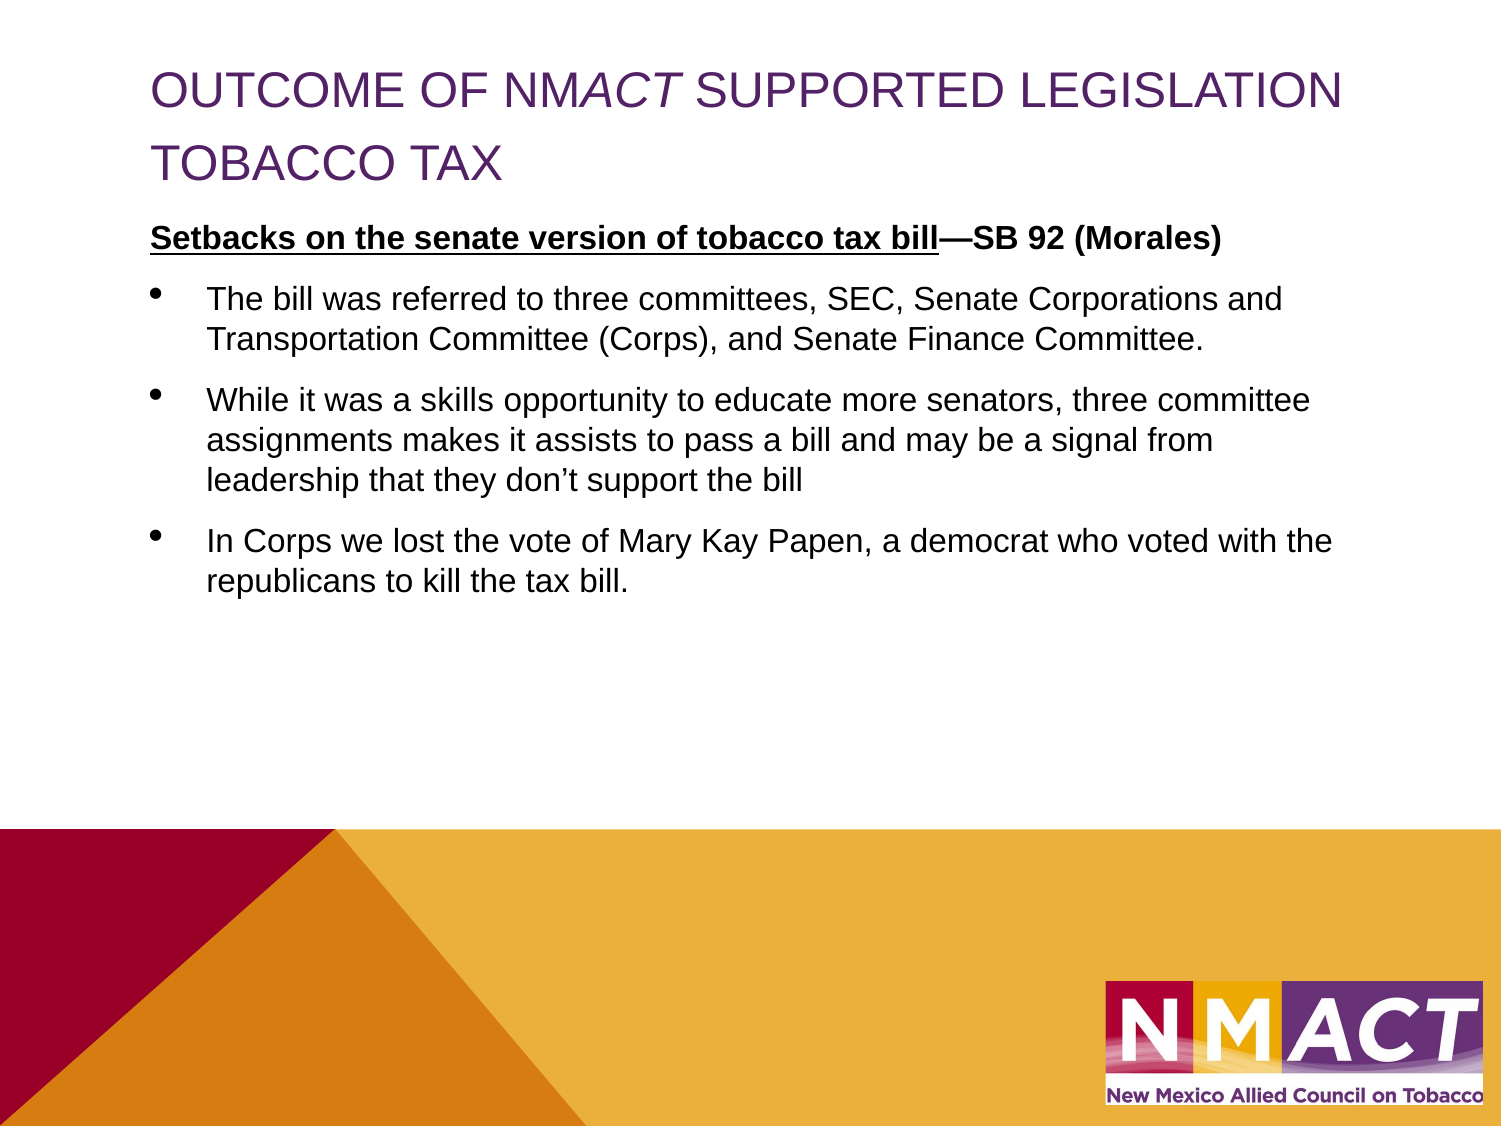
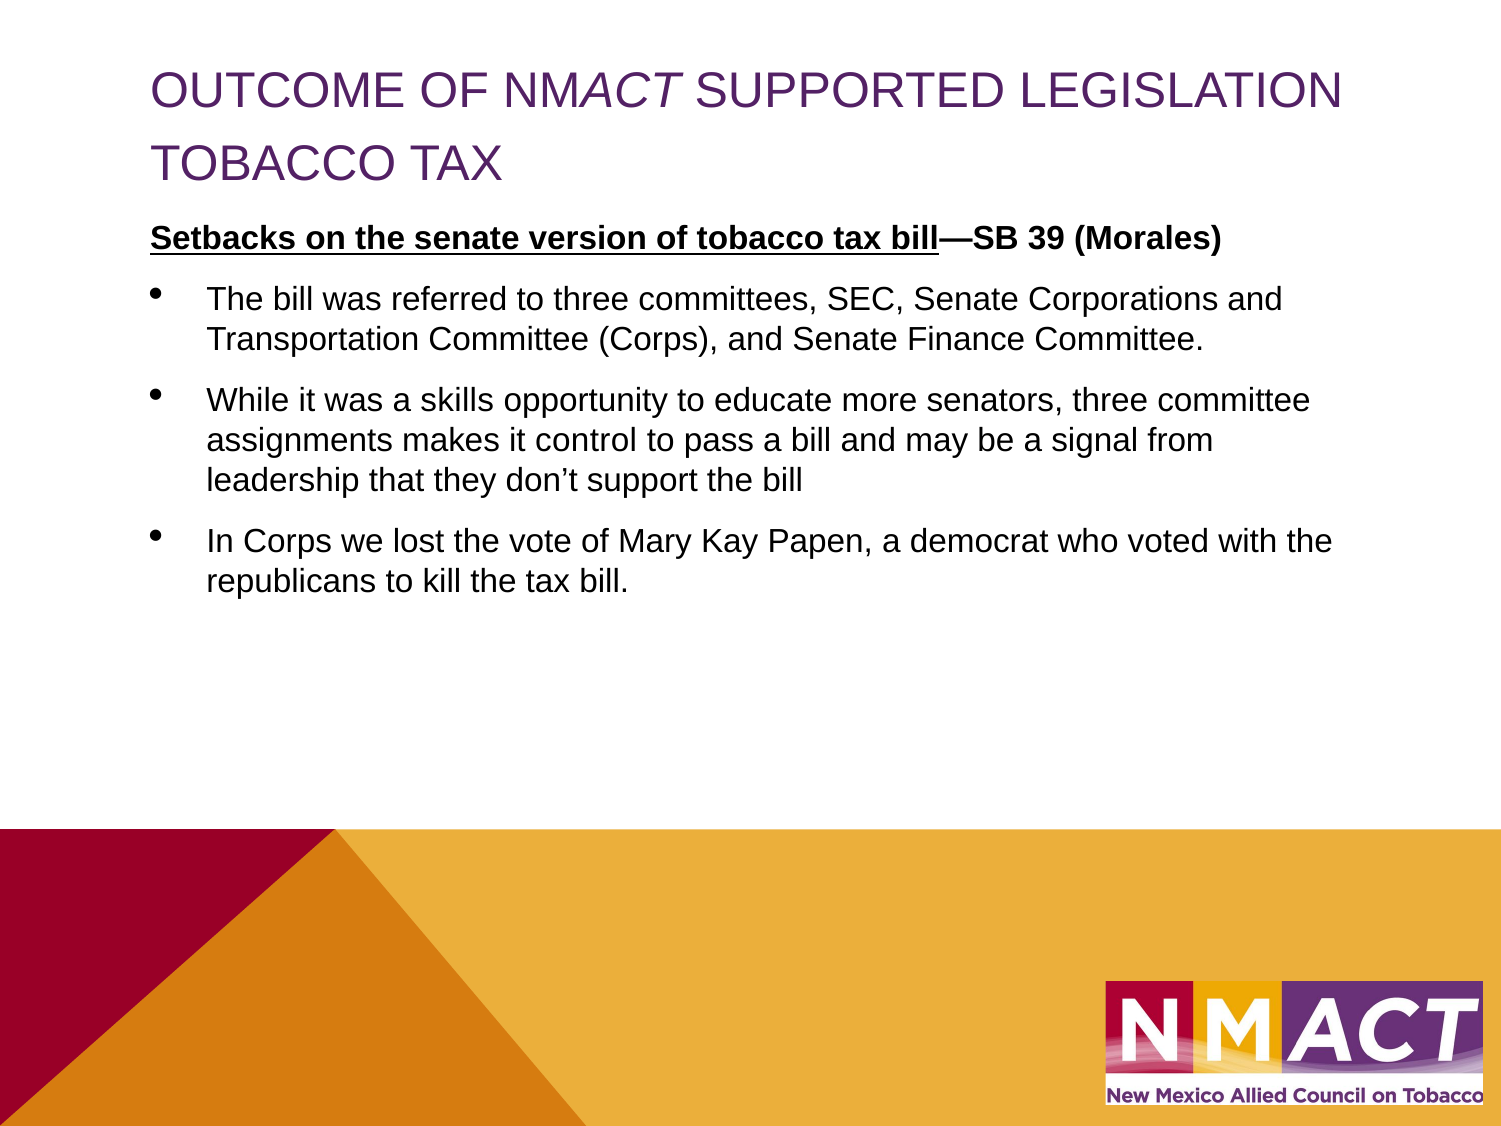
92: 92 -> 39 (1046, 239)
assists: assists -> control (586, 441)
